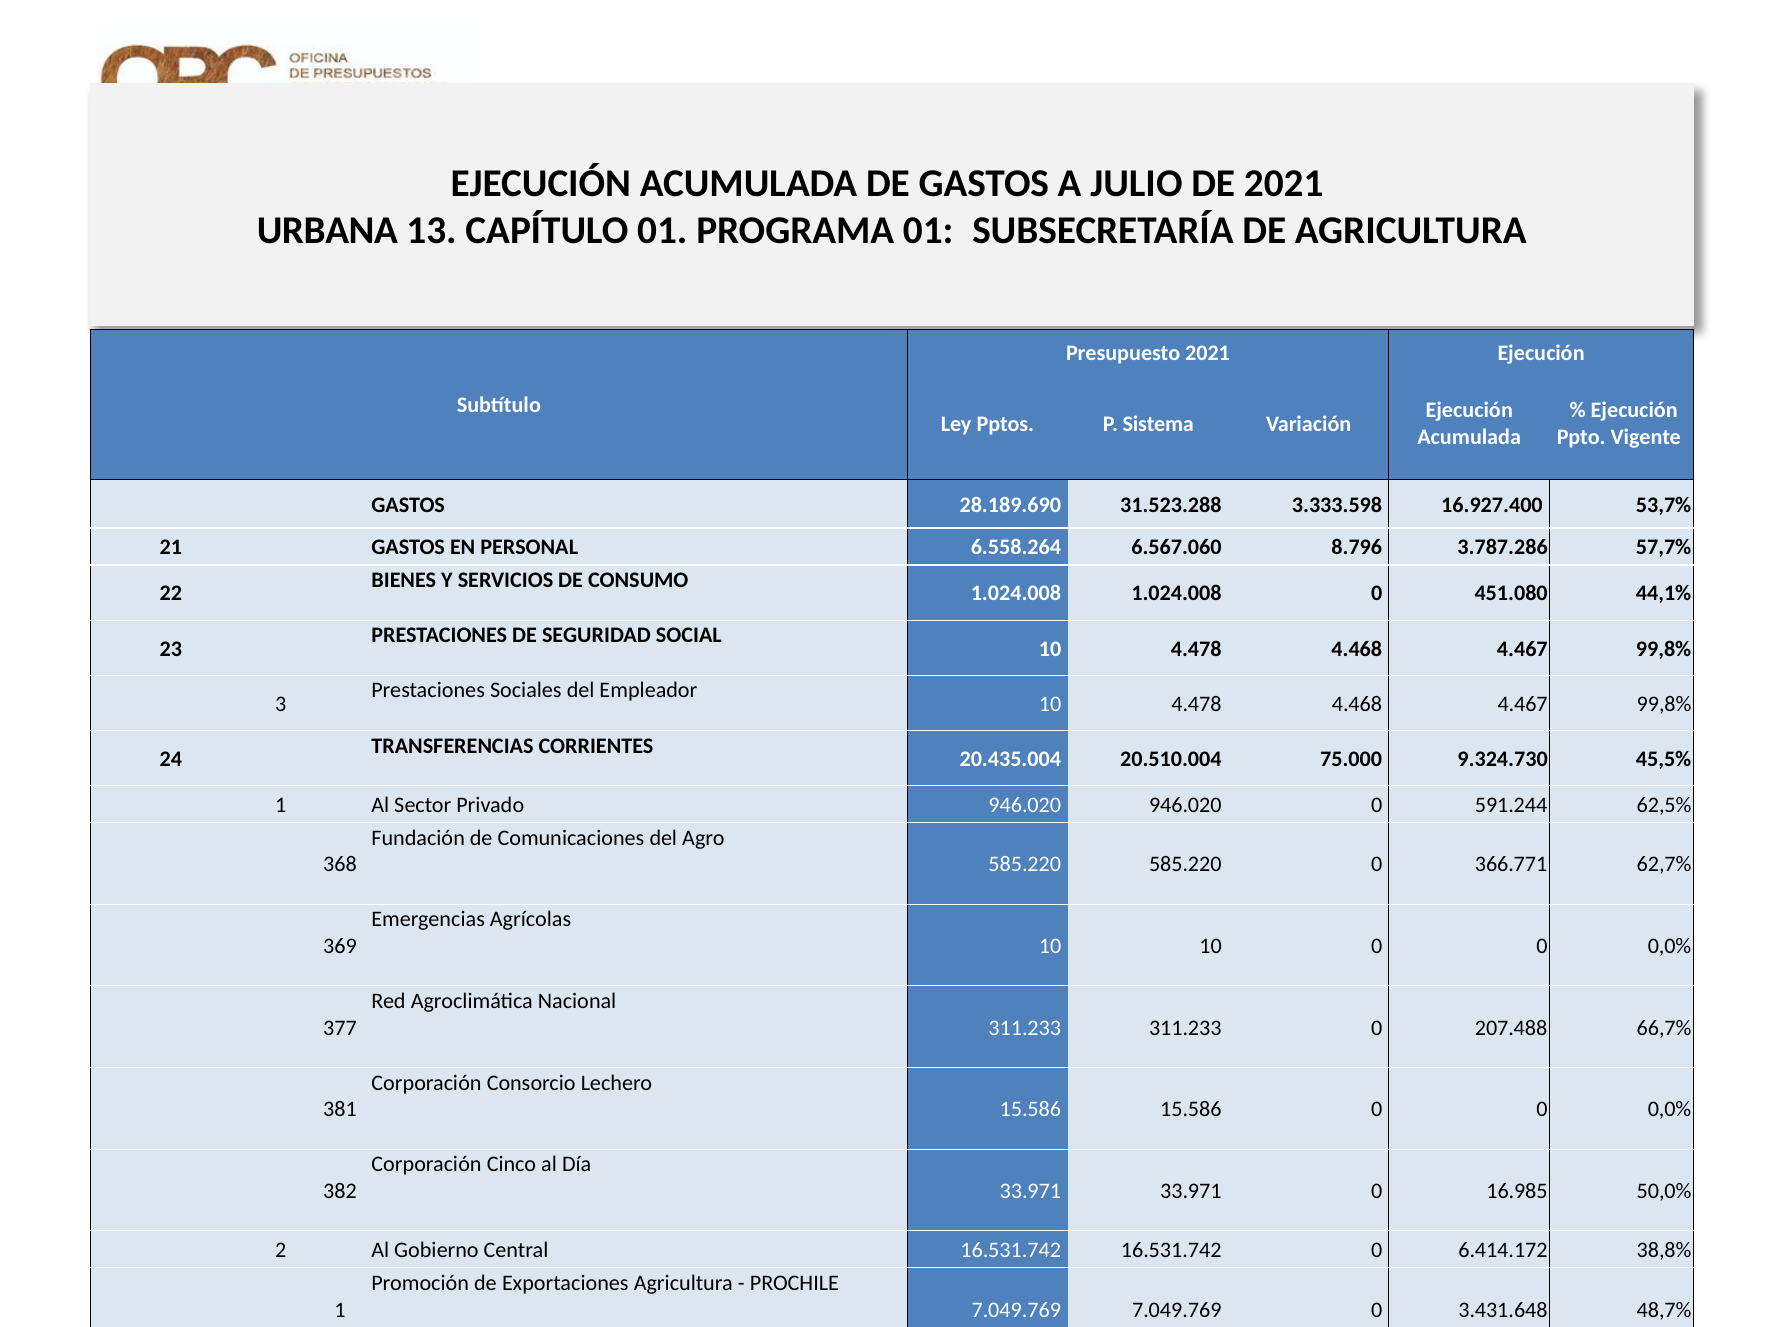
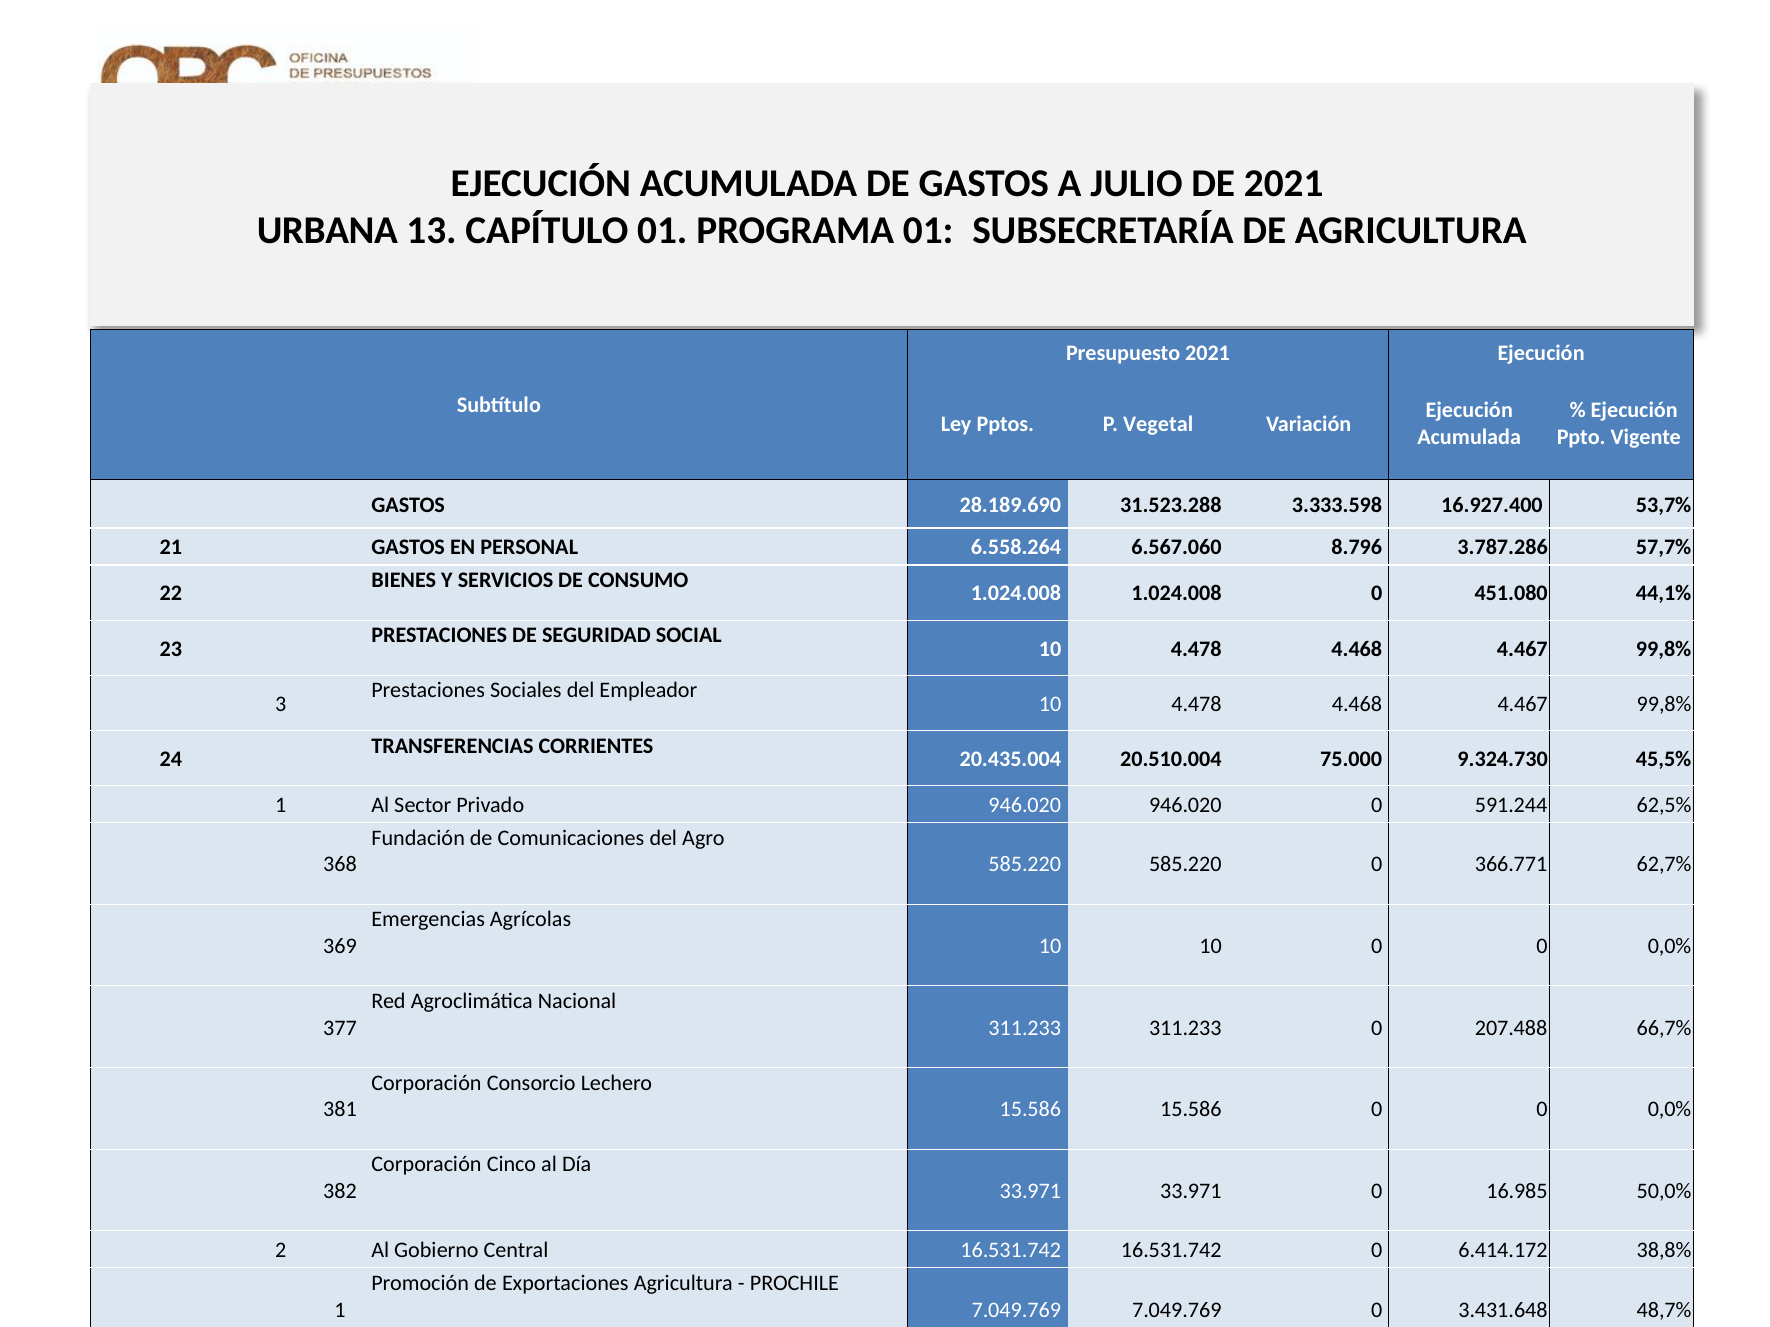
Sistema: Sistema -> Vegetal (1158, 424)
